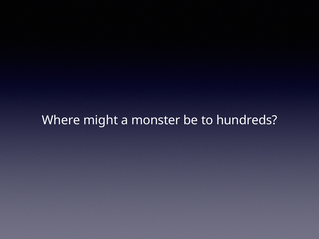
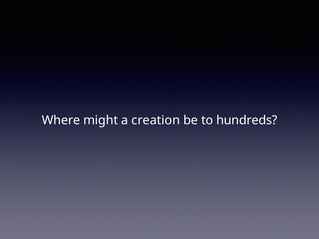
monster: monster -> creation (156, 120)
